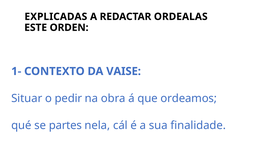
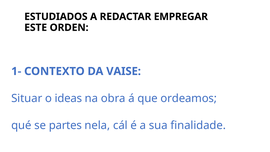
EXPLICADAS: EXPLICADAS -> ESTUDIADOS (56, 17)
ORDEALAS: ORDEALAS -> EMPREGAR (181, 17)
pedir: pedir -> ideas (68, 98)
